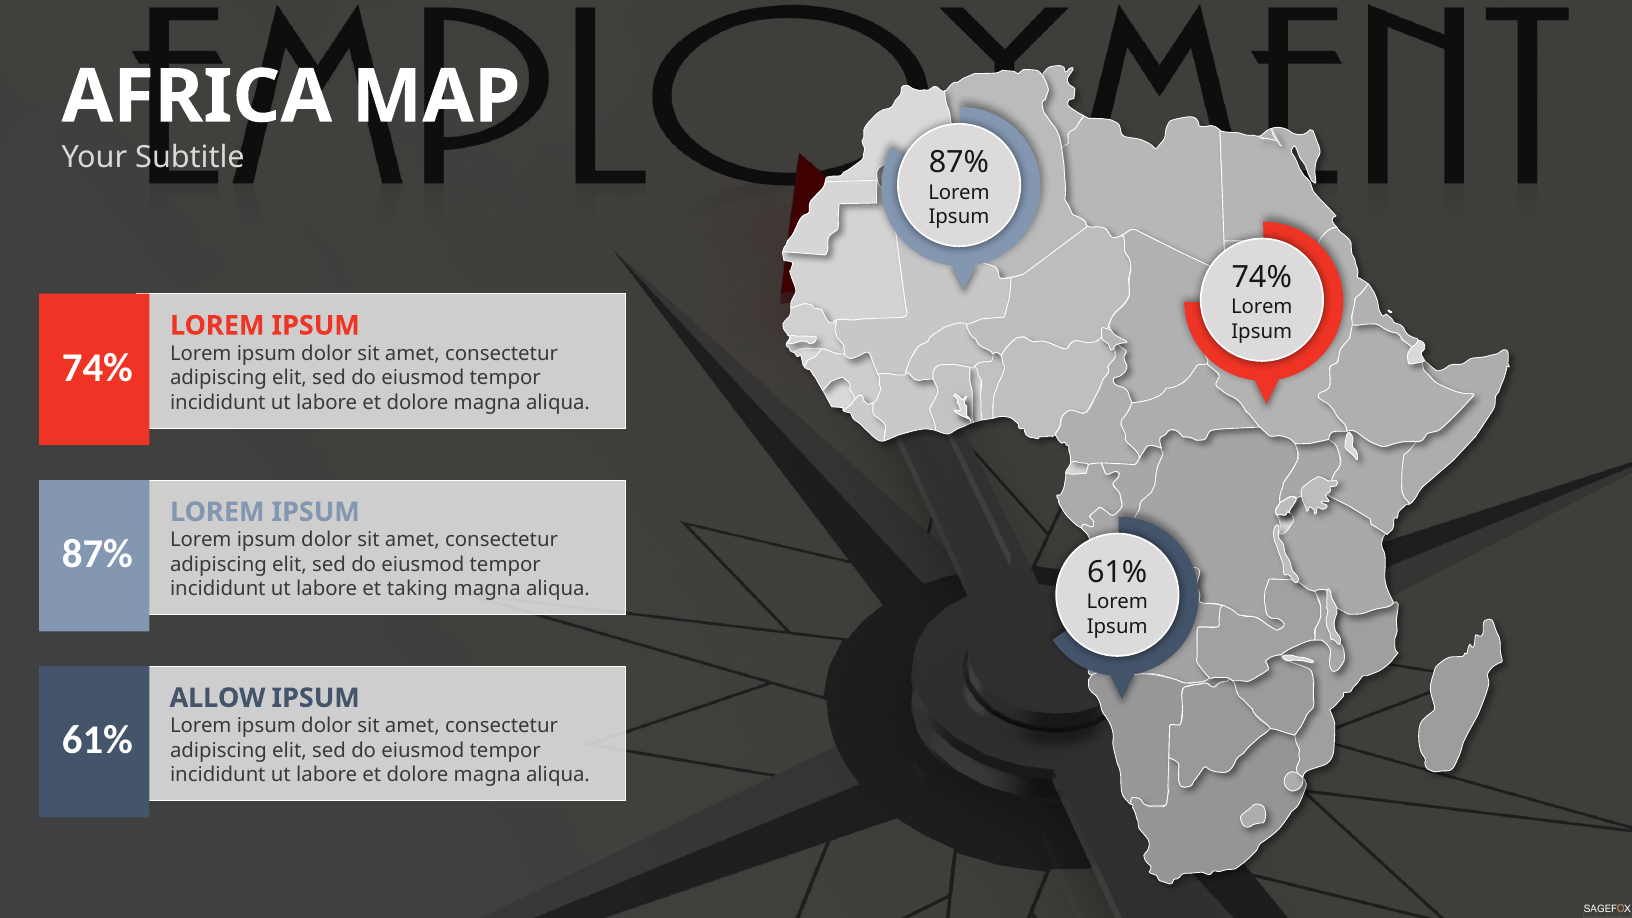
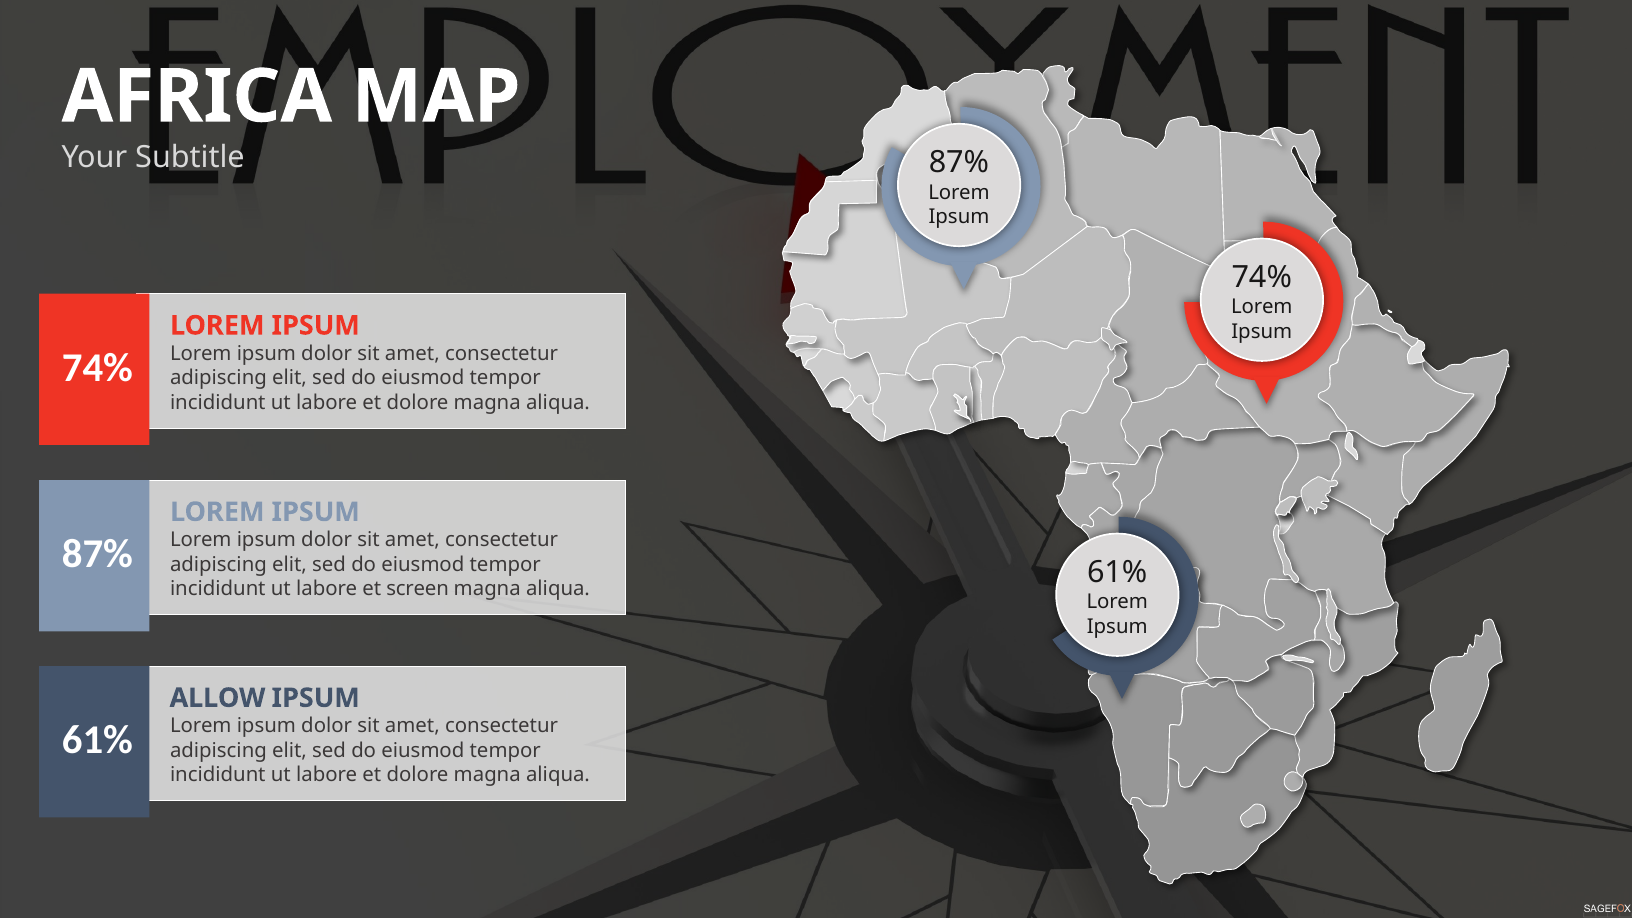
taking: taking -> screen (418, 589)
